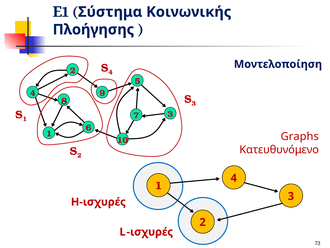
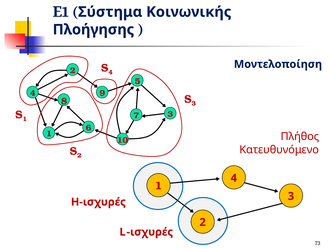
Graphs: Graphs -> Πλήθος (300, 136)
